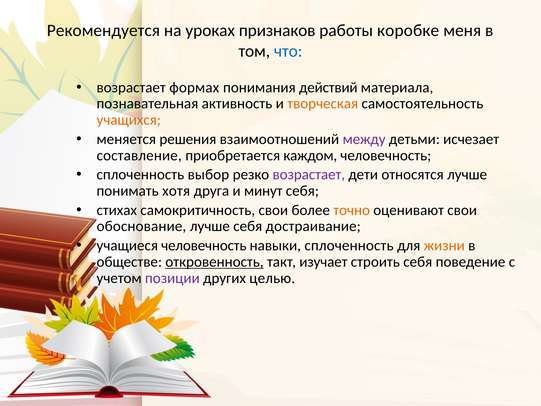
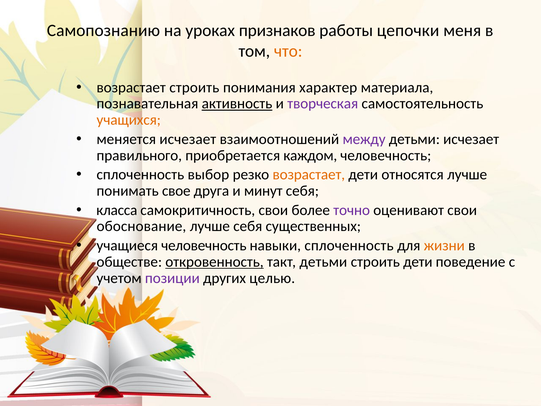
Рекомендуется: Рекомендуется -> Самопознанию (103, 31)
коробке: коробке -> цепочки (408, 31)
что colour: blue -> orange (288, 51)
возрастает формах: формах -> строить (194, 87)
действий: действий -> характер (328, 87)
активность underline: none -> present (237, 104)
творческая colour: orange -> purple (323, 104)
меняется решения: решения -> исчезает (188, 139)
составление: составление -> правильного (139, 155)
возрастает colour: purple -> orange (309, 175)
хотя: хотя -> свое (176, 191)
стихах: стихах -> класса (117, 210)
точно colour: orange -> purple (352, 210)
достраивание: достраивание -> существенных (313, 226)
такт изучает: изучает -> детьми (323, 262)
строить себя: себя -> дети (418, 262)
